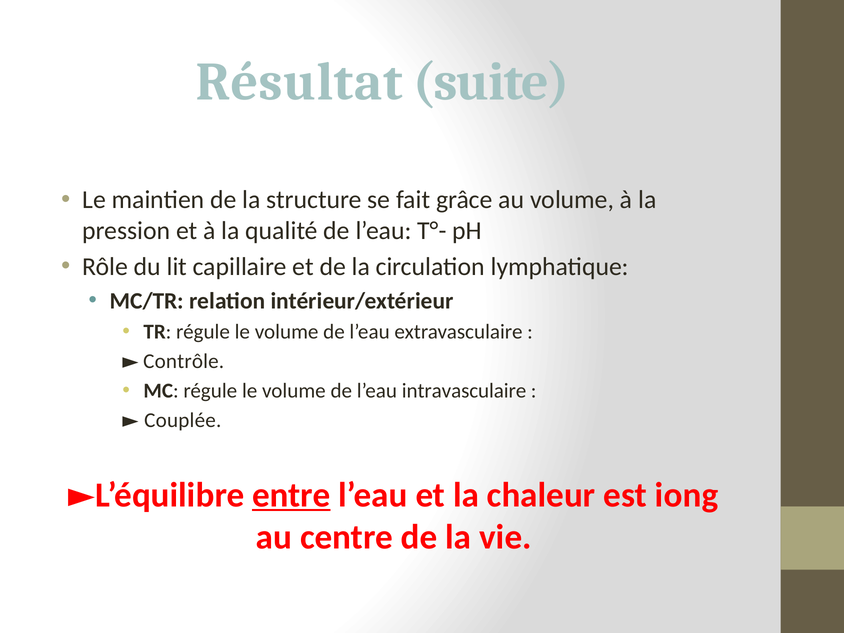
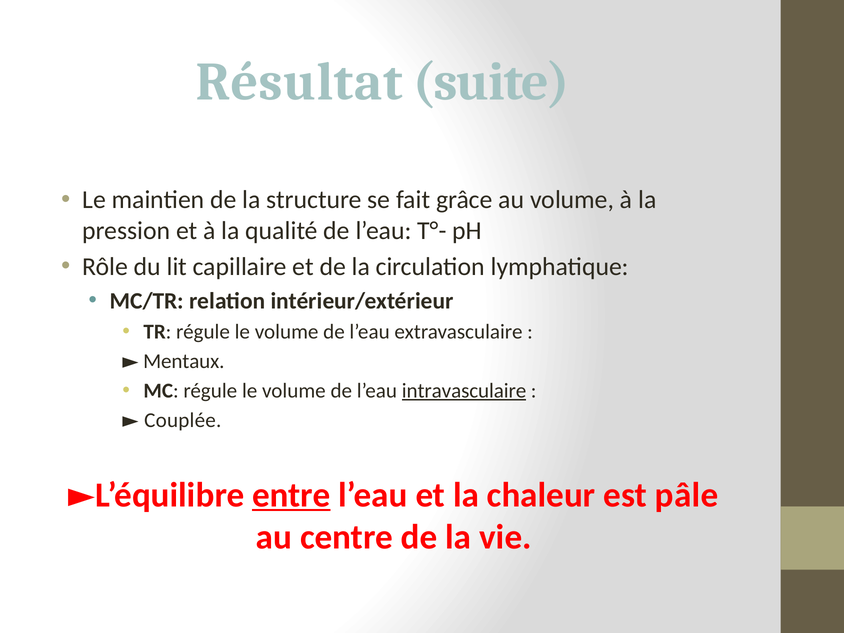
Contrôle: Contrôle -> Mentaux (184, 361)
intravasculaire underline: none -> present (464, 391)
iong: iong -> pâle (687, 495)
